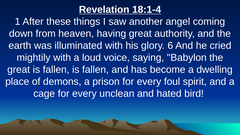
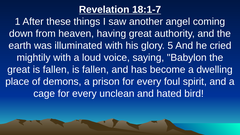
18:1-4: 18:1-4 -> 18:1-7 (147, 10)
6: 6 -> 5 (170, 46)
